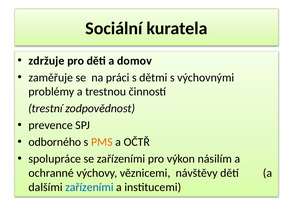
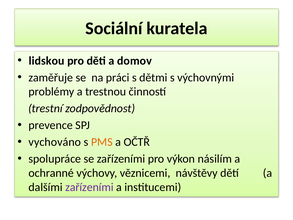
zdržuje: zdržuje -> lidskou (47, 61)
odborného: odborného -> vychováno (55, 142)
zařízeními colour: blue -> purple (89, 187)
